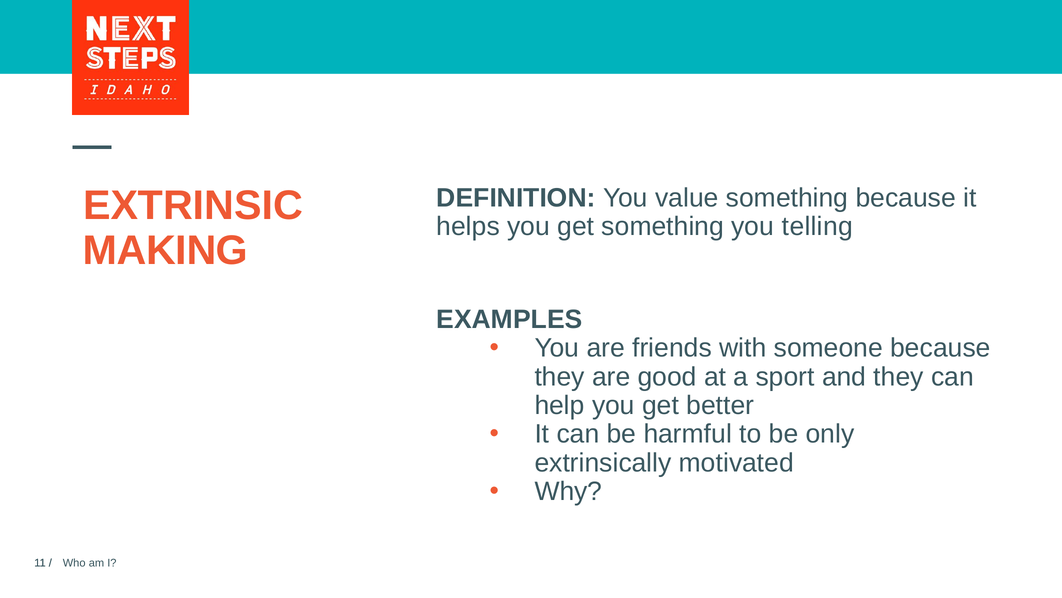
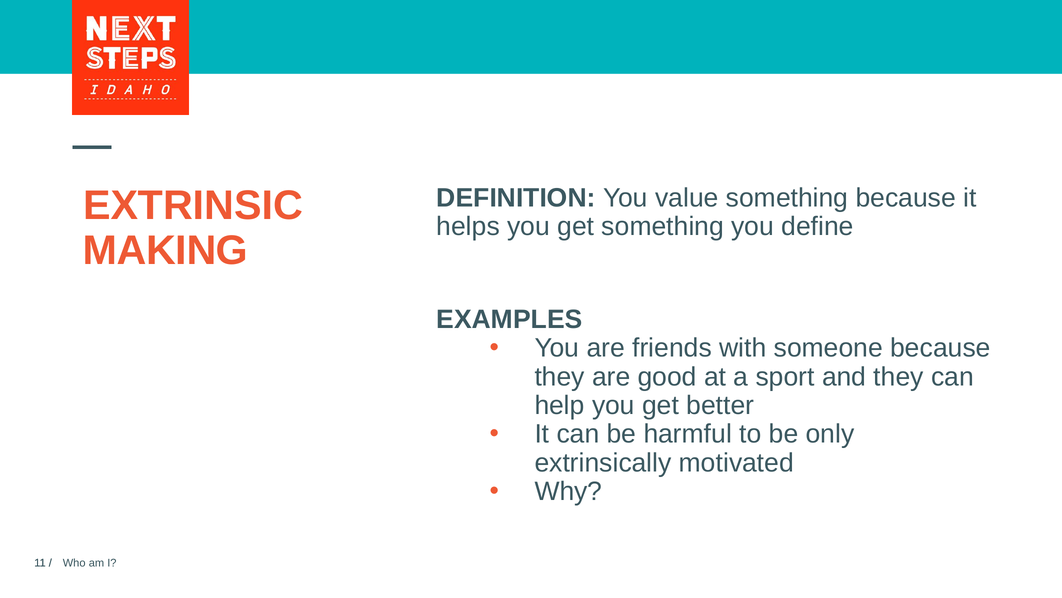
telling: telling -> define (818, 226)
